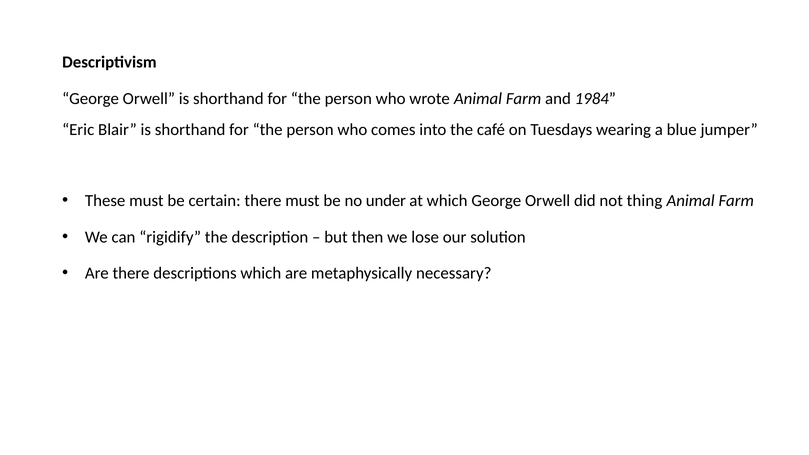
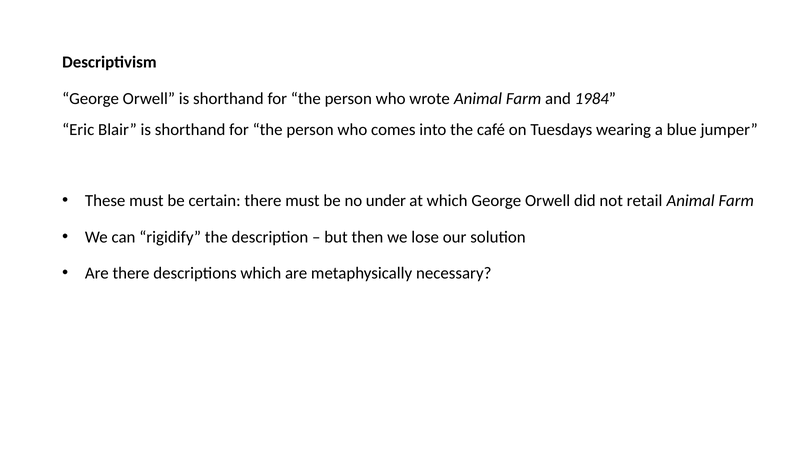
thing: thing -> retail (645, 201)
